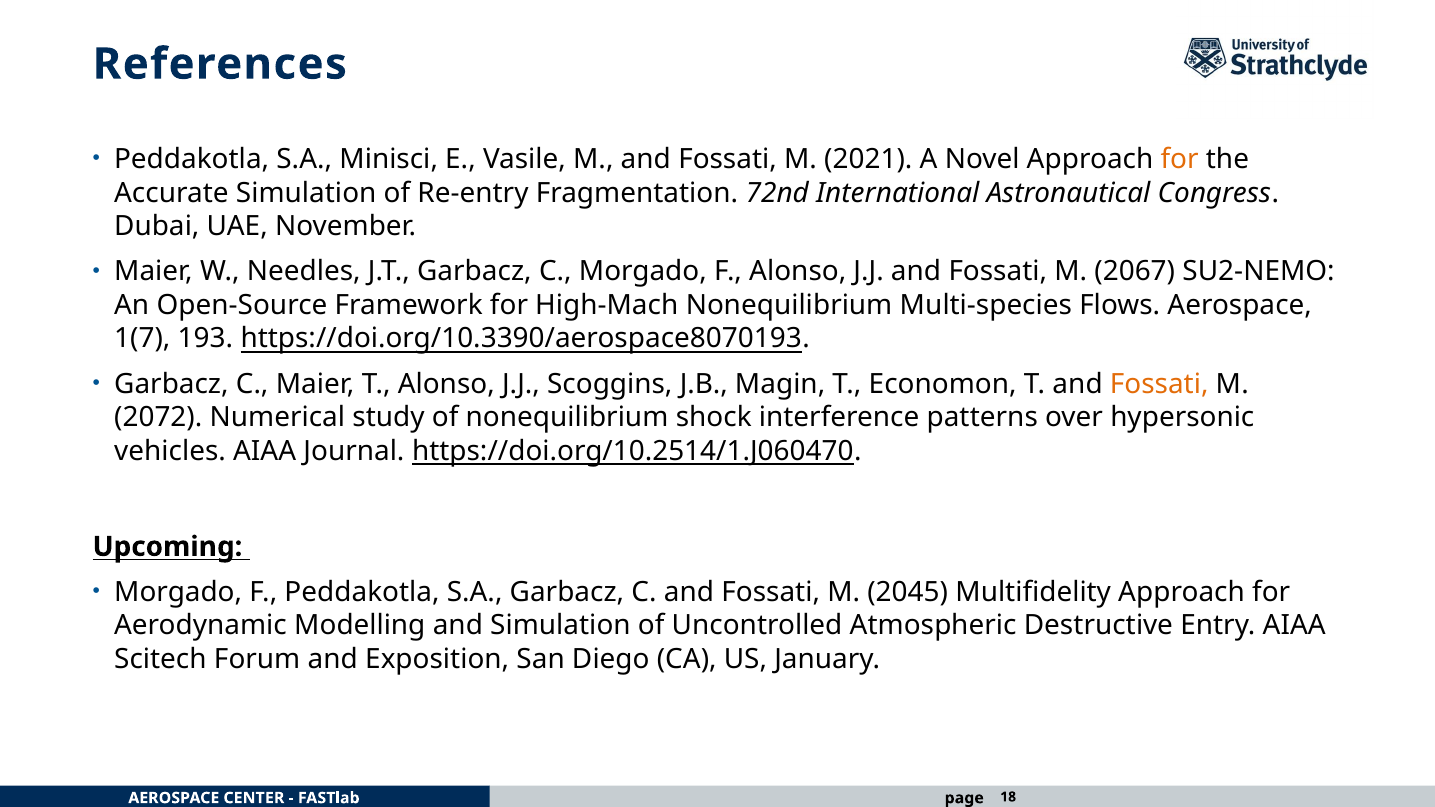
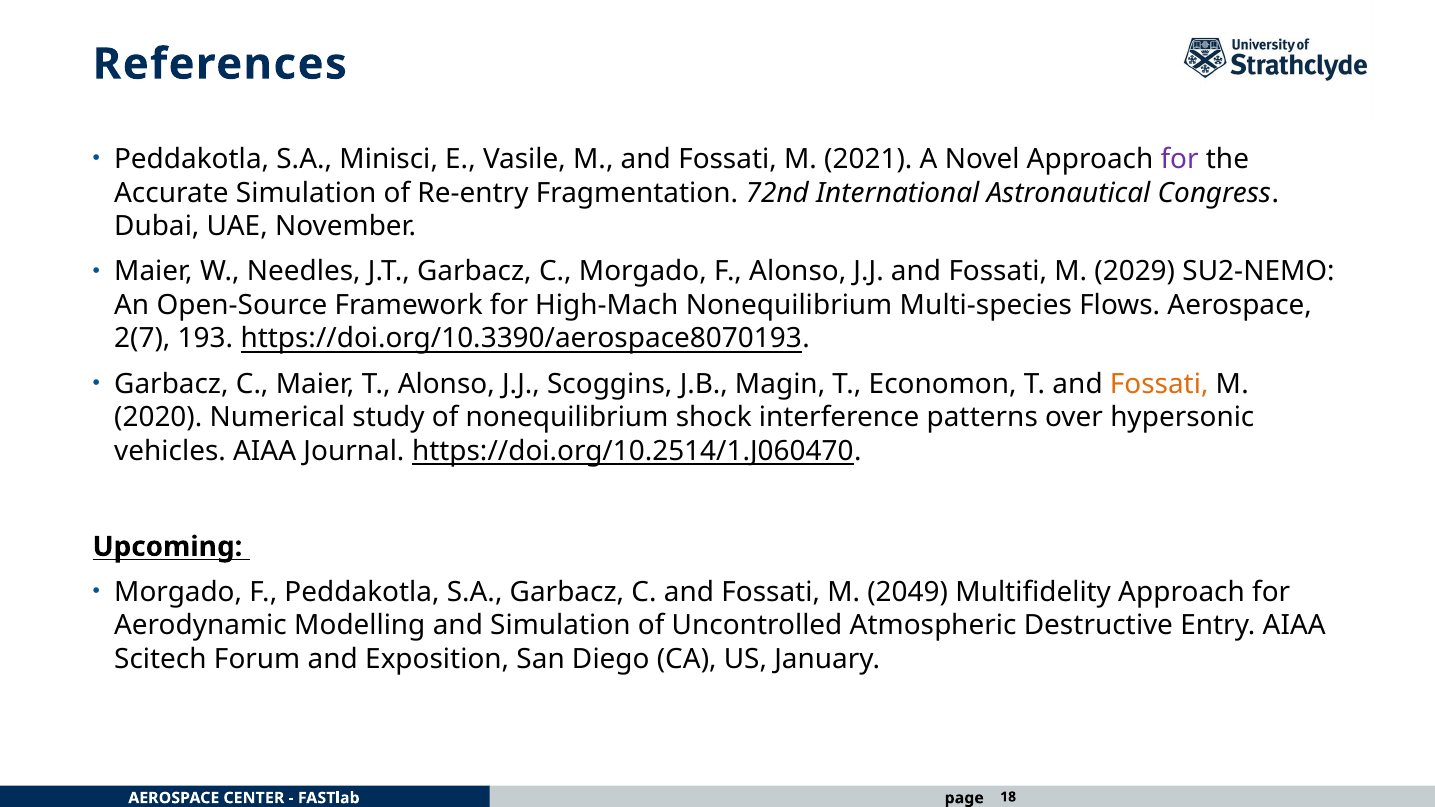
for colour: orange -> purple (1180, 159)
2067: 2067 -> 2029 (1135, 272)
1(7: 1(7 -> 2(7 (142, 339)
2072: 2072 -> 2020 (158, 418)
2045: 2045 -> 2049 (908, 592)
